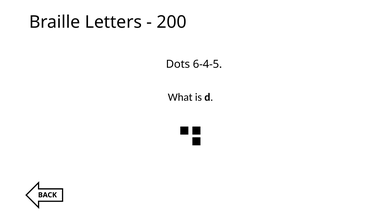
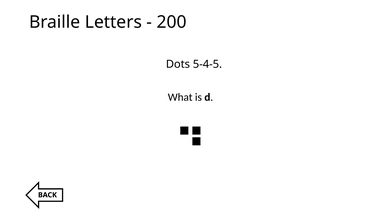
6-4-5: 6-4-5 -> 5-4-5 (207, 64)
